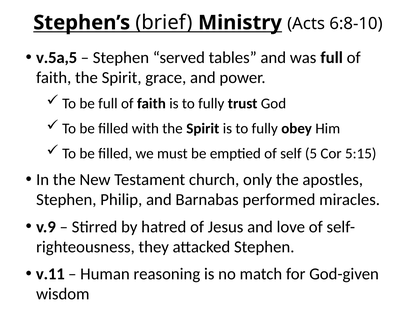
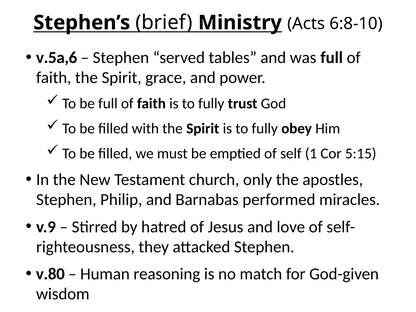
v.5a,5: v.5a,5 -> v.5a,6 (57, 58)
5: 5 -> 1 (311, 154)
v.11: v.11 -> v.80 (50, 274)
